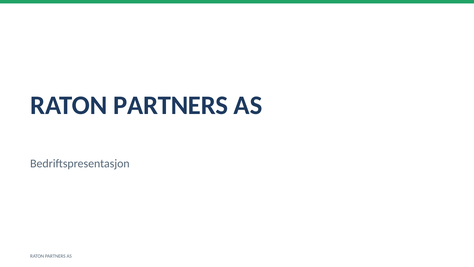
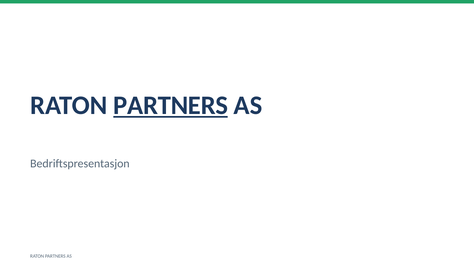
PARTNERS underline: none -> present (171, 105)
